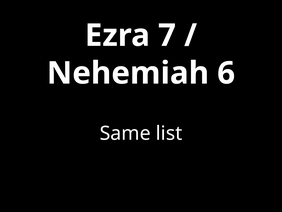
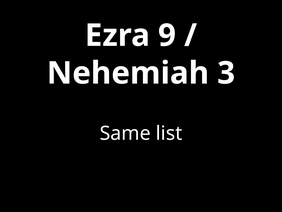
7: 7 -> 9 (167, 35)
6: 6 -> 3 (226, 73)
